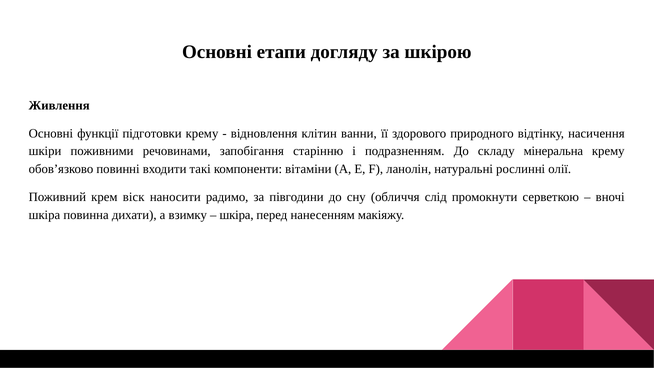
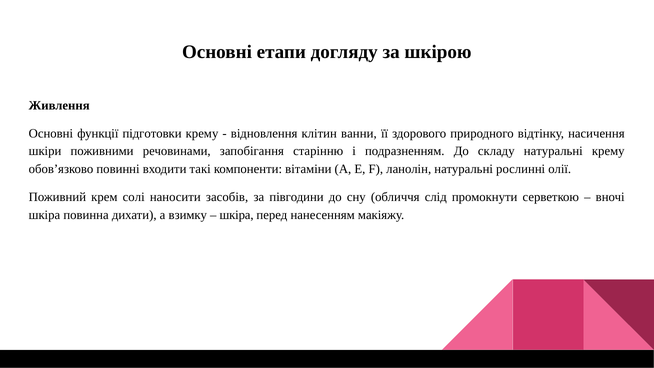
складу мінеральна: мінеральна -> натуральні (553, 151)
віск: віск -> солі (134, 197)
радимо: радимо -> засобів (227, 197)
